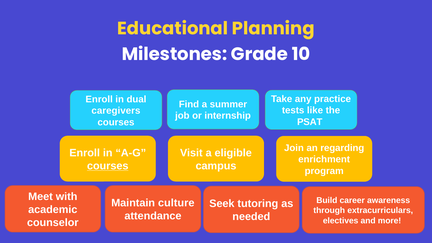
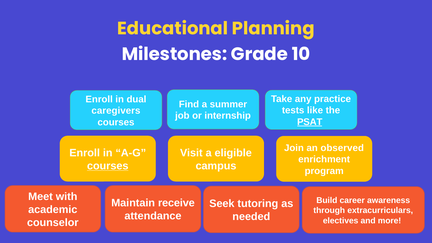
PSAT underline: none -> present (310, 122)
regarding: regarding -> observed (342, 148)
culture: culture -> receive (176, 203)
